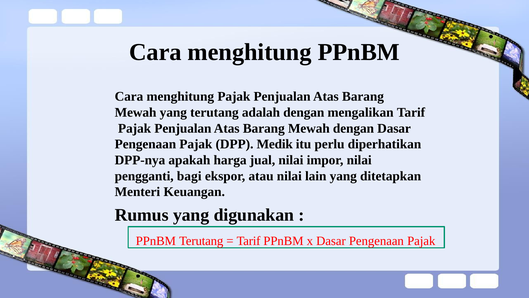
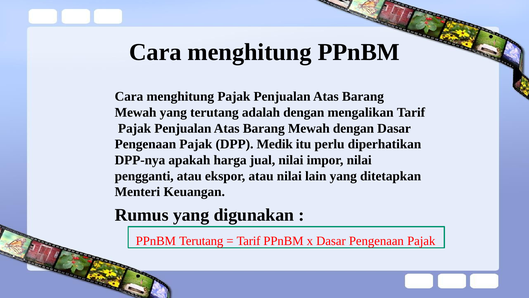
pengganti bagi: bagi -> atau (189, 176)
